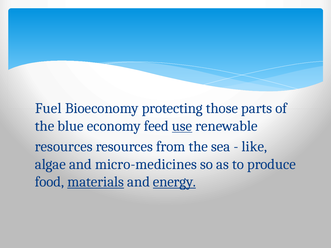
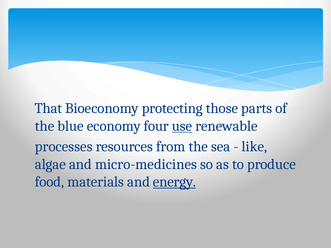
Fuel: Fuel -> That (48, 108)
feed: feed -> four (156, 126)
resources: resources -> processes (64, 147)
materials underline: present -> none (96, 182)
